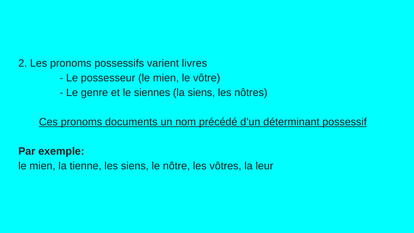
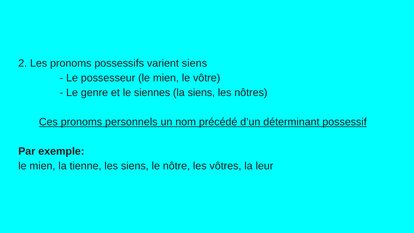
varient livres: livres -> siens (194, 63)
documents: documents -> personnels (131, 122)
